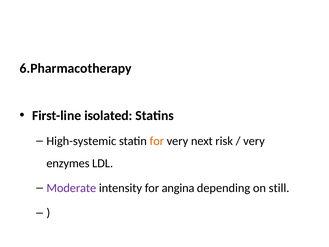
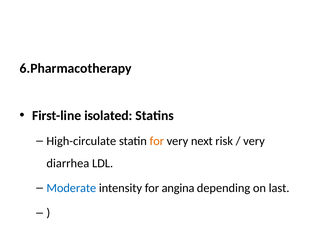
High-systemic: High-systemic -> High-circulate (81, 141)
enzymes: enzymes -> diarrhea (68, 163)
Moderate colour: purple -> blue (71, 188)
still: still -> last (279, 188)
